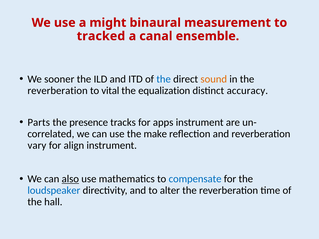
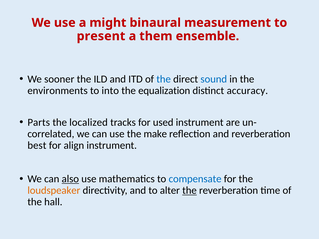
tracked: tracked -> present (101, 36)
canal: canal -> them (156, 36)
sound colour: orange -> blue (214, 79)
reverberation: reverberation -> environments (58, 91)
vital: vital -> into (110, 91)
presence: presence -> localized (89, 122)
apps: apps -> used (163, 122)
vary: vary -> best (37, 145)
loudspeaker colour: blue -> orange (54, 191)
the underline: none -> present (189, 191)
